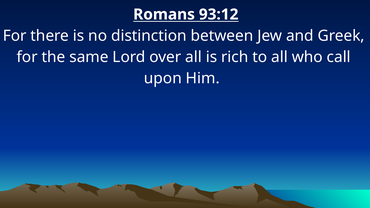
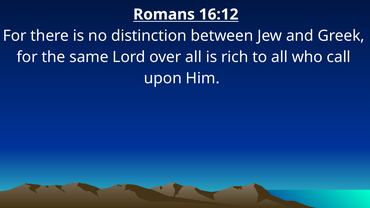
93:12: 93:12 -> 16:12 (219, 14)
